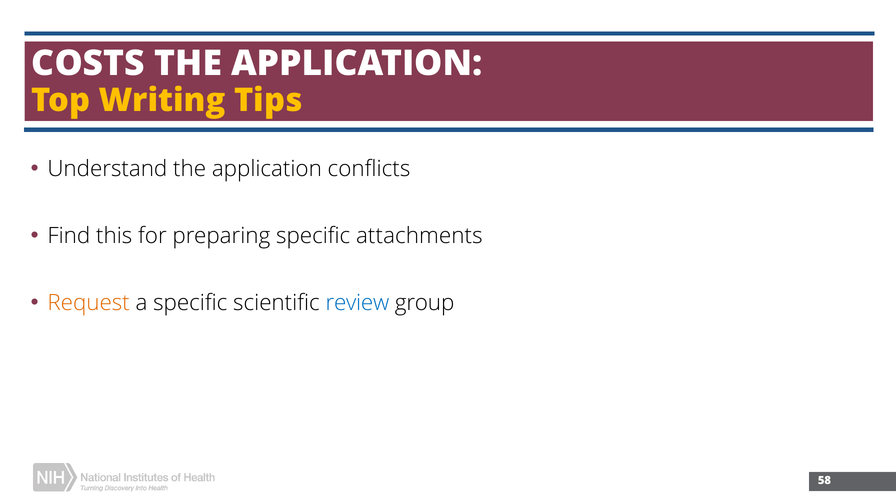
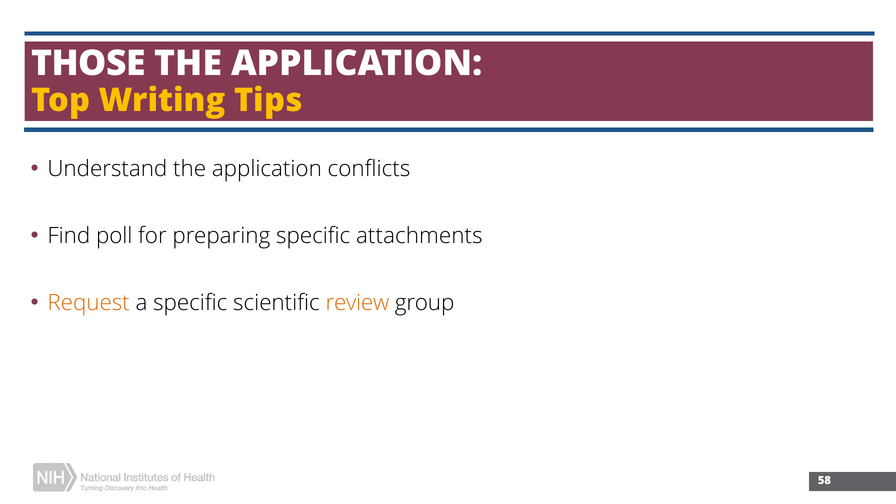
COSTS: COSTS -> THOSE (88, 64)
this: this -> poll (114, 236)
review colour: blue -> orange (357, 303)
